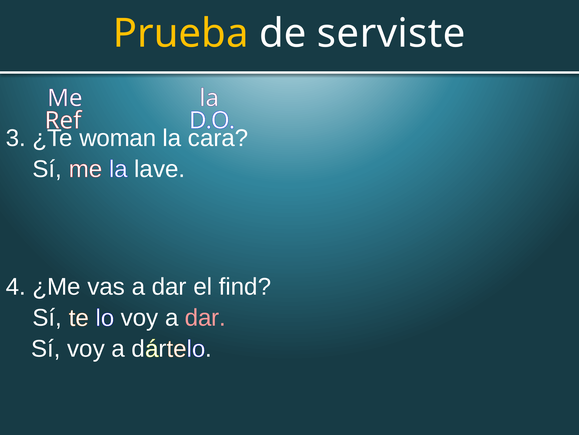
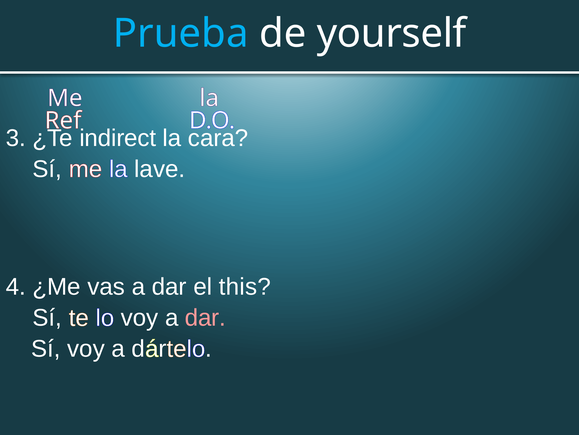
Prueba colour: yellow -> light blue (181, 34)
serviste: serviste -> yourself (392, 34)
woman: woman -> indirect (118, 138)
find: find -> this (245, 287)
